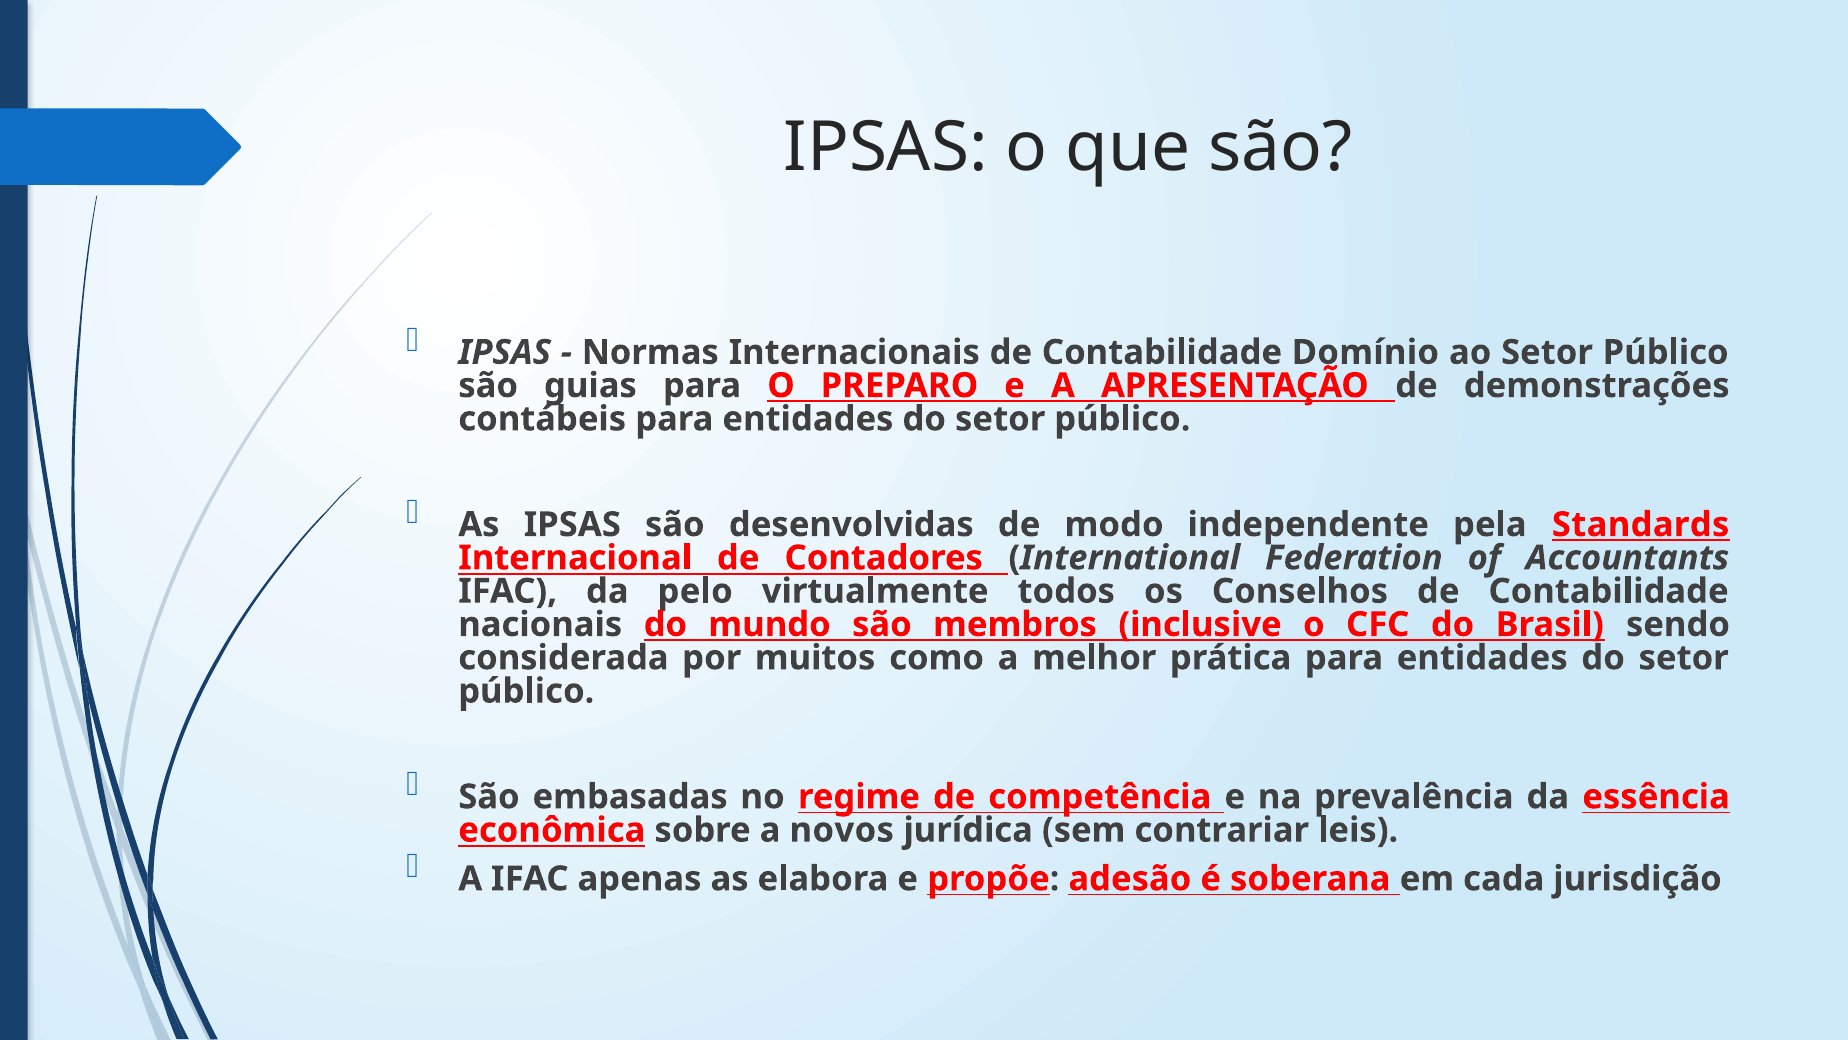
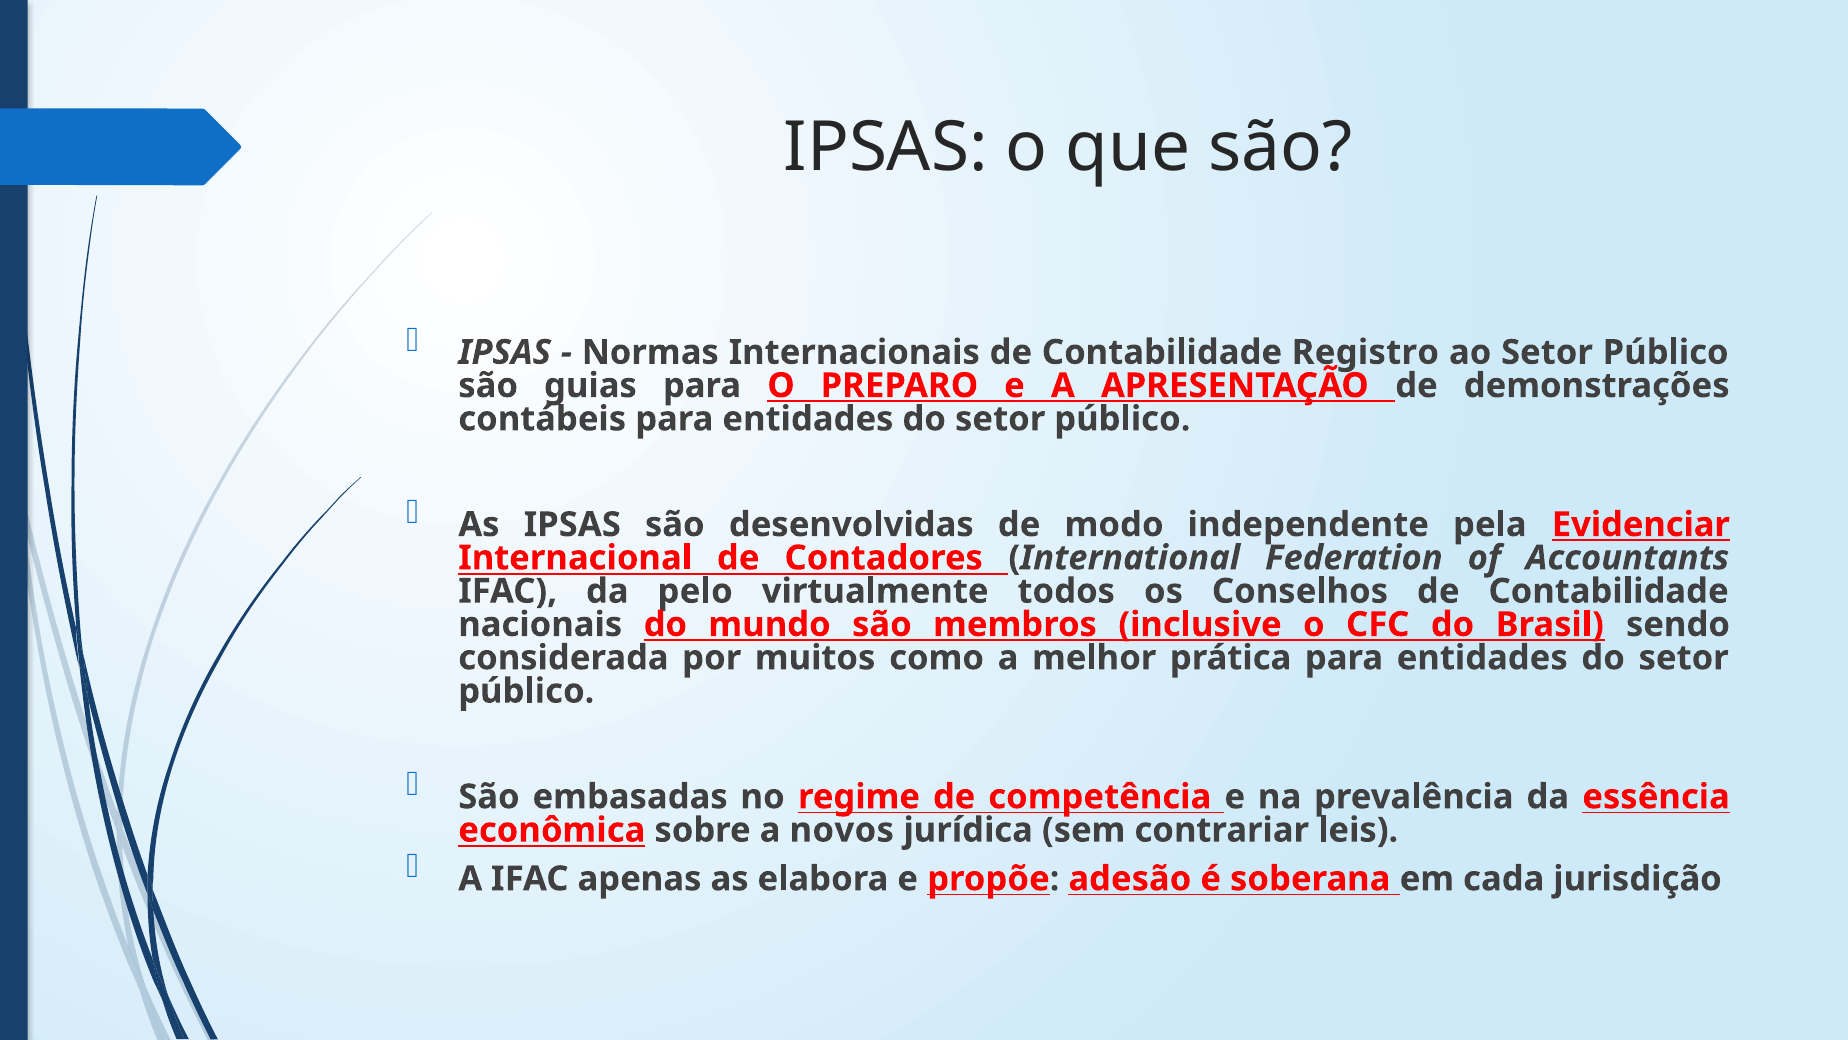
Domínio: Domínio -> Registro (1365, 352)
Standards: Standards -> Evidenciar (1641, 524)
